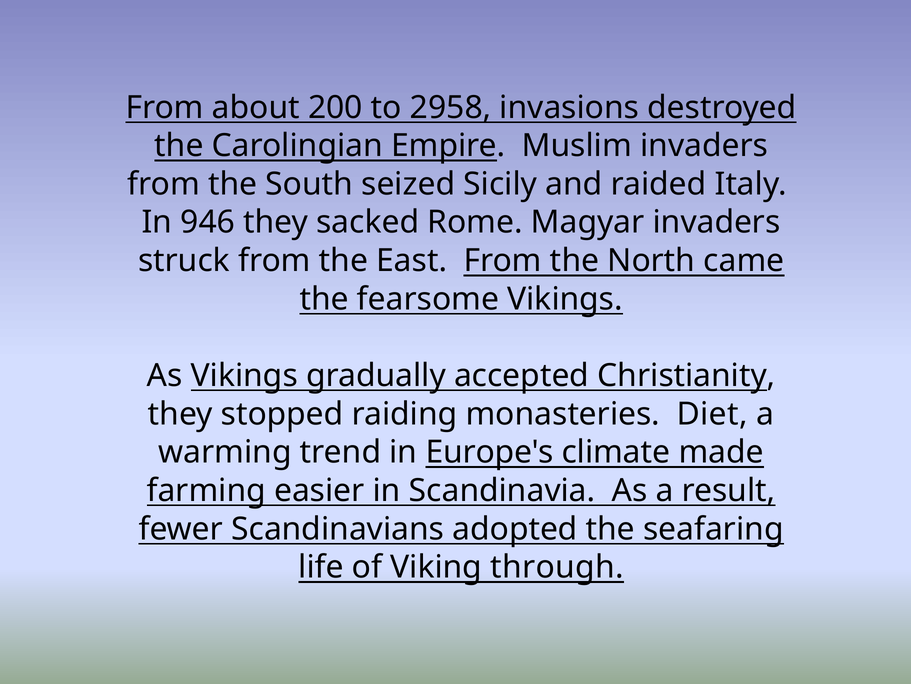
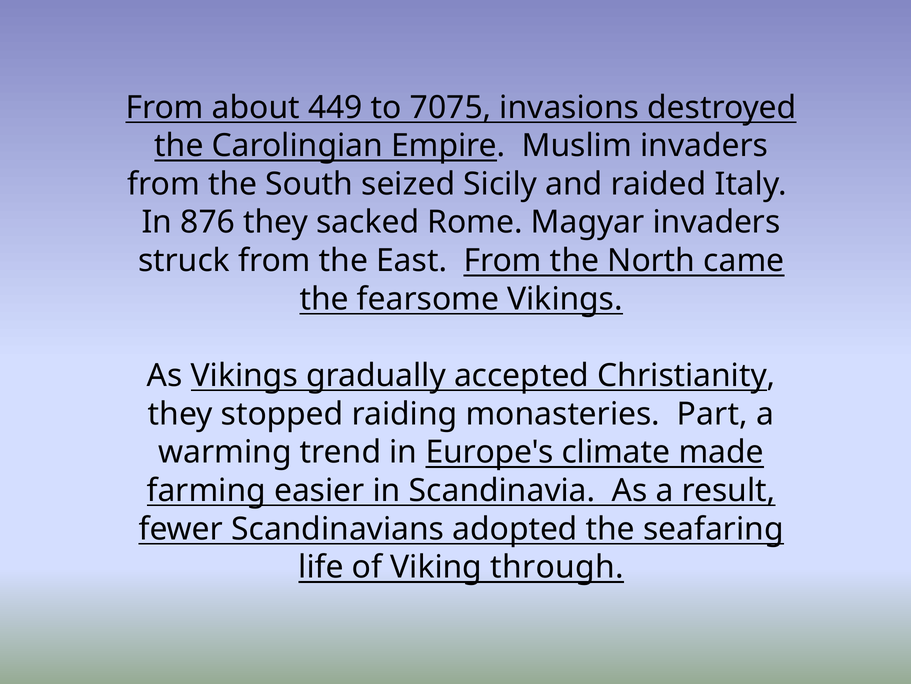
200: 200 -> 449 (335, 107)
2958: 2958 -> 7075 (451, 107)
946: 946 -> 876 (208, 222)
Diet: Diet -> Part (712, 414)
